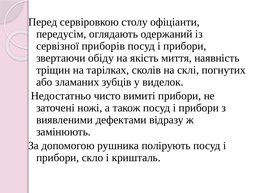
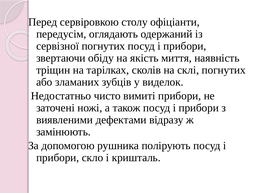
сервізної приборів: приборів -> погнутих (103, 46)
